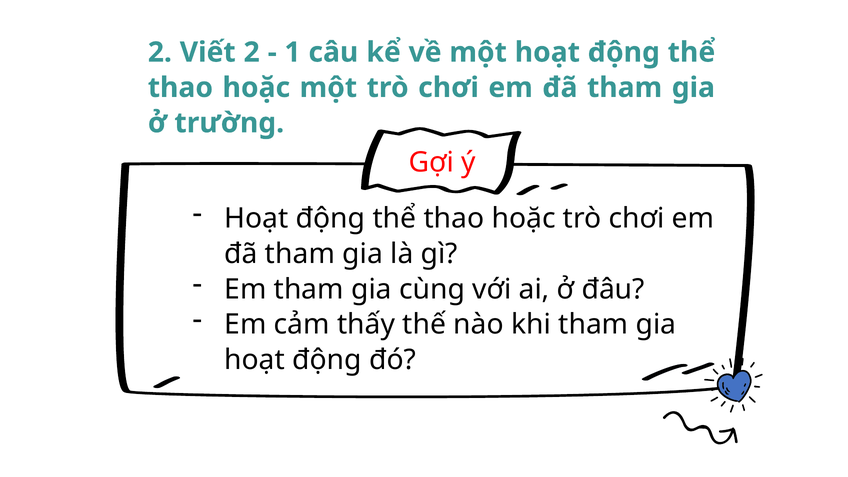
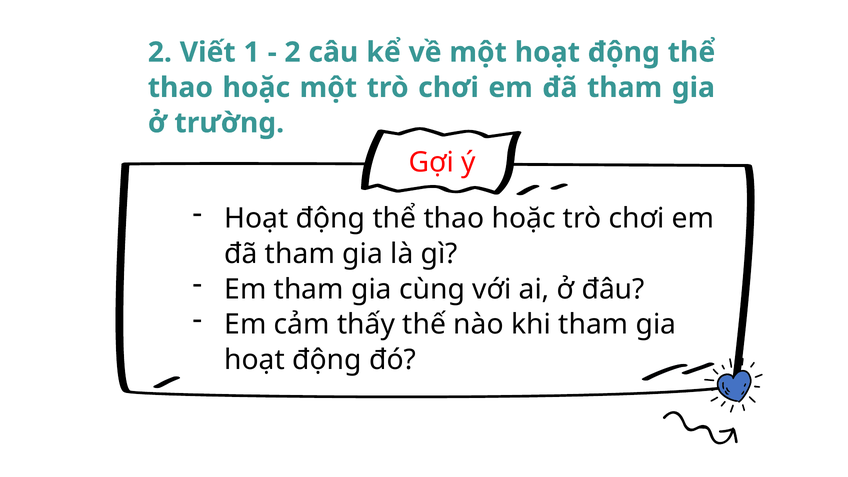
Viết 2: 2 -> 1 (252, 52)
1: 1 -> 2 (293, 52)
